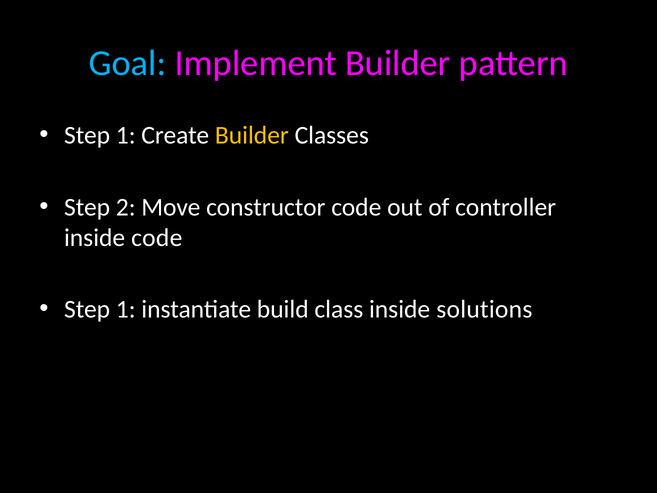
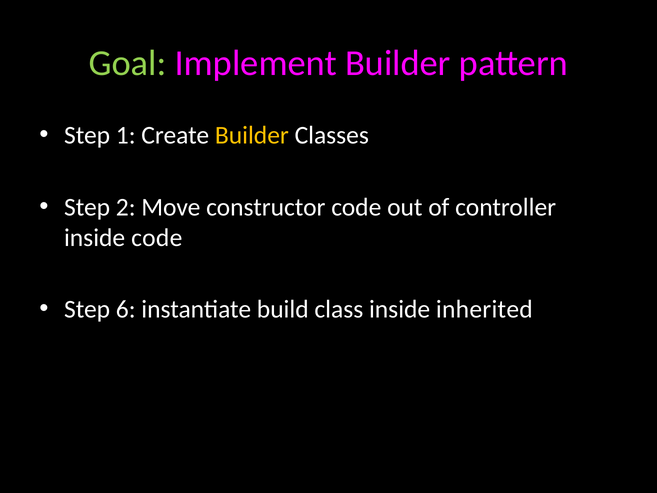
Goal colour: light blue -> light green (128, 63)
1: 1 -> 6 (126, 309)
solutions: solutions -> inherited (484, 309)
